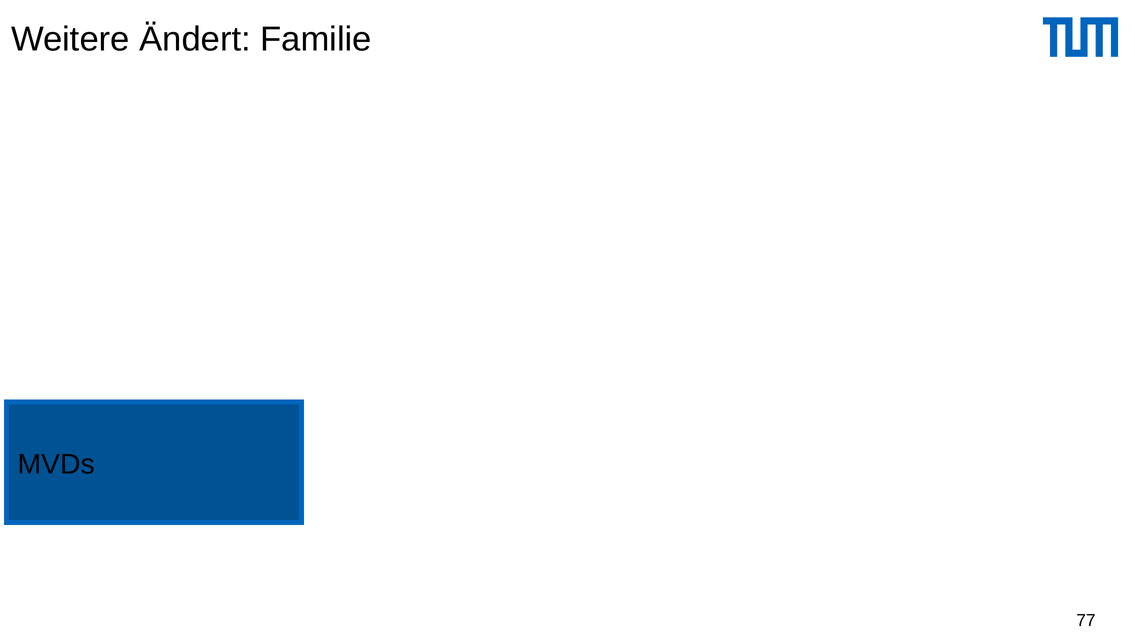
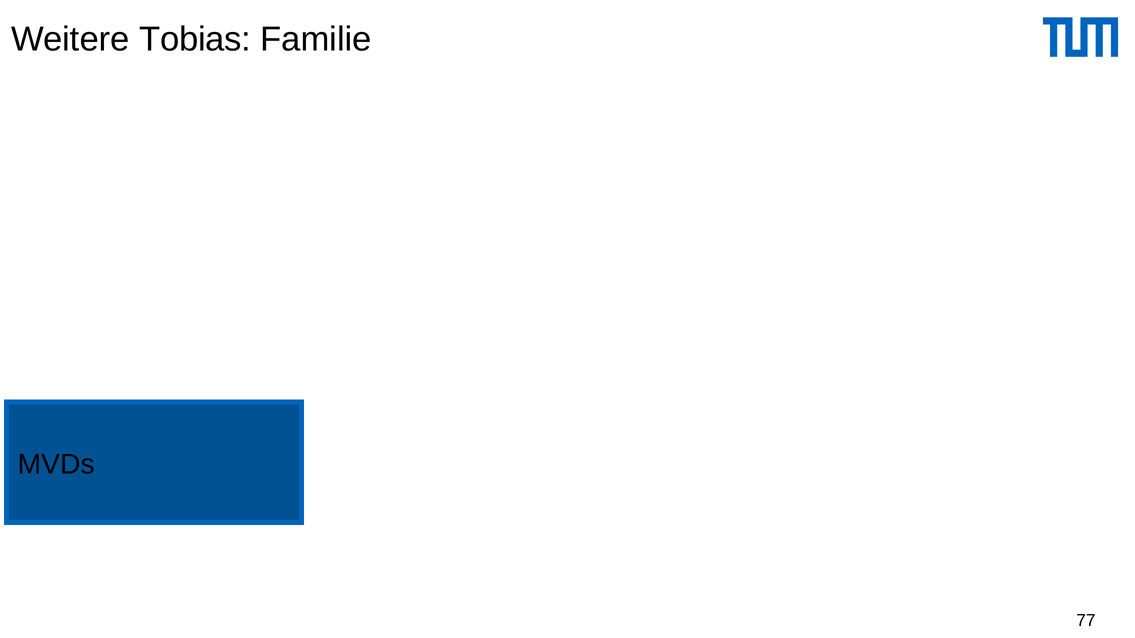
Ändert: Ändert -> Tobias (195, 39)
